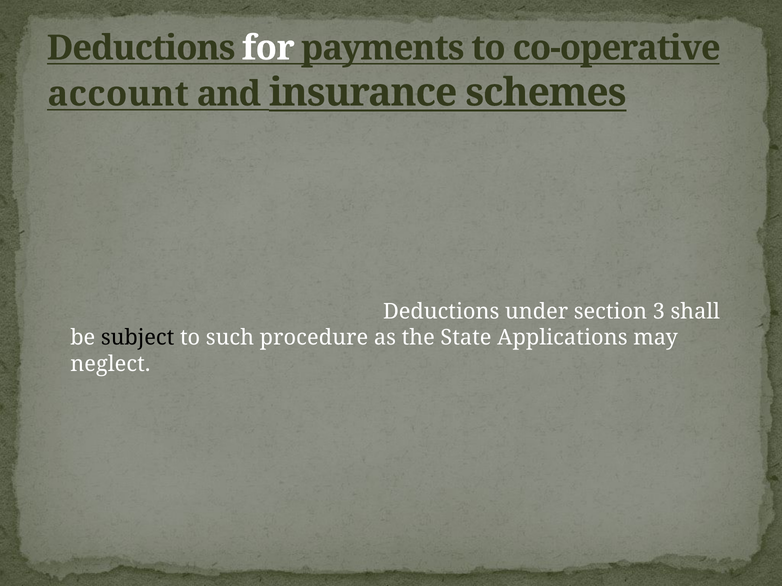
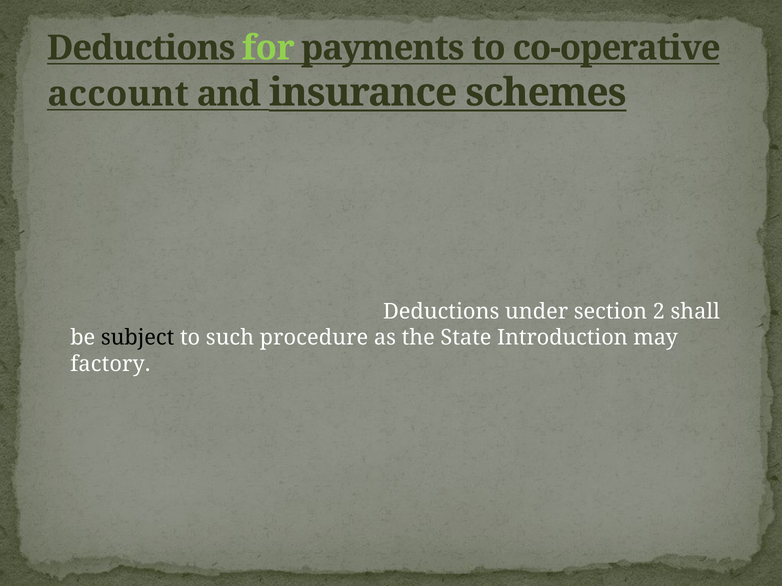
for colour: white -> light green (268, 48)
3: 3 -> 2 (659, 312)
Applications: Applications -> Introduction (562, 338)
neglect: neglect -> factory (110, 364)
